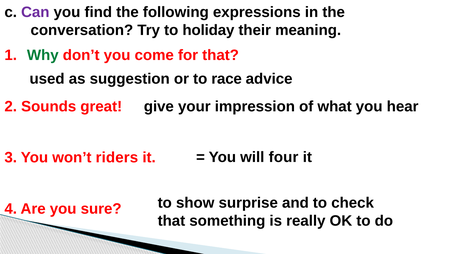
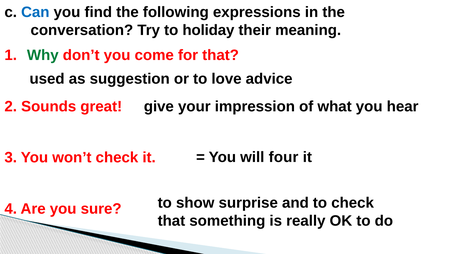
Can colour: purple -> blue (35, 12)
race: race -> love (227, 79)
won’t riders: riders -> check (117, 157)
